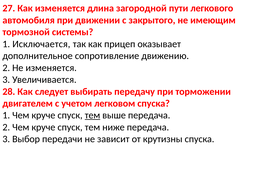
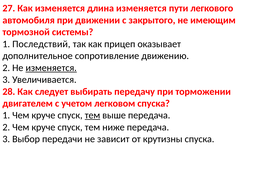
длина загородной: загородной -> изменяется (141, 8)
Исключается: Исключается -> Последствий (41, 44)
изменяется underline: none -> present (51, 68)
